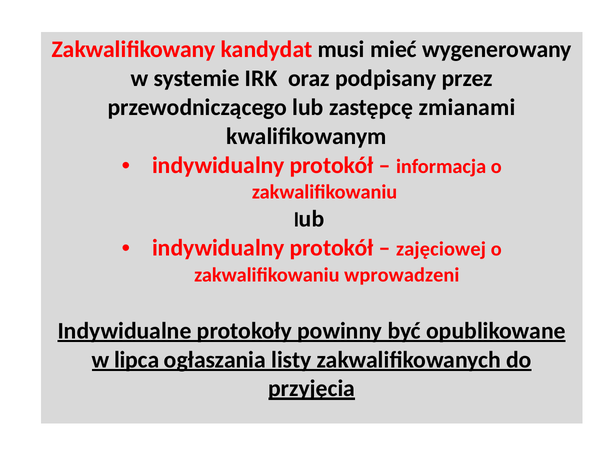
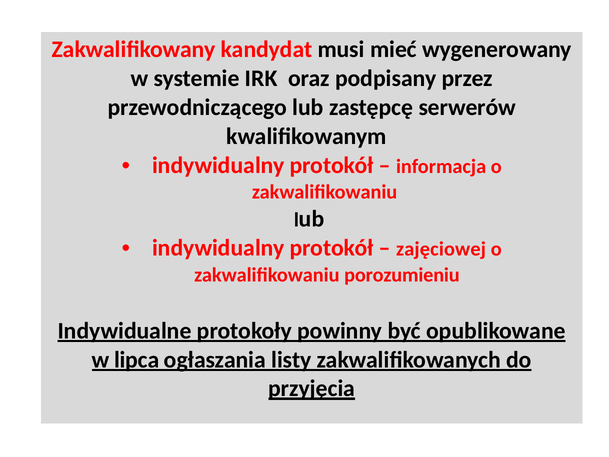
zmianami: zmianami -> serwerów (467, 107)
wprowadzeni: wprowadzeni -> porozumieniu (402, 275)
